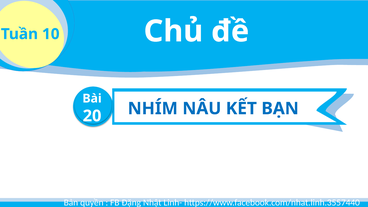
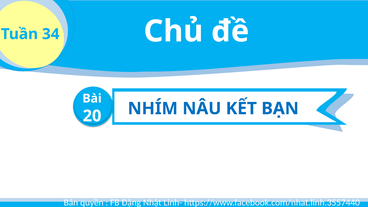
10: 10 -> 34 (51, 34)
